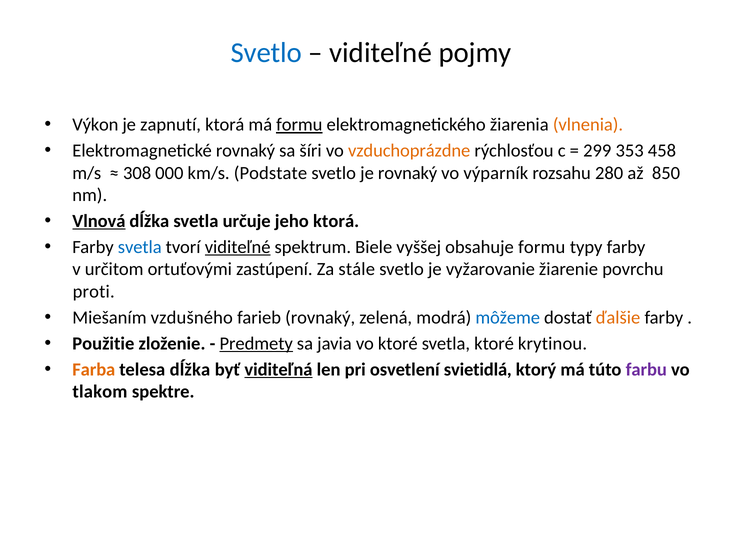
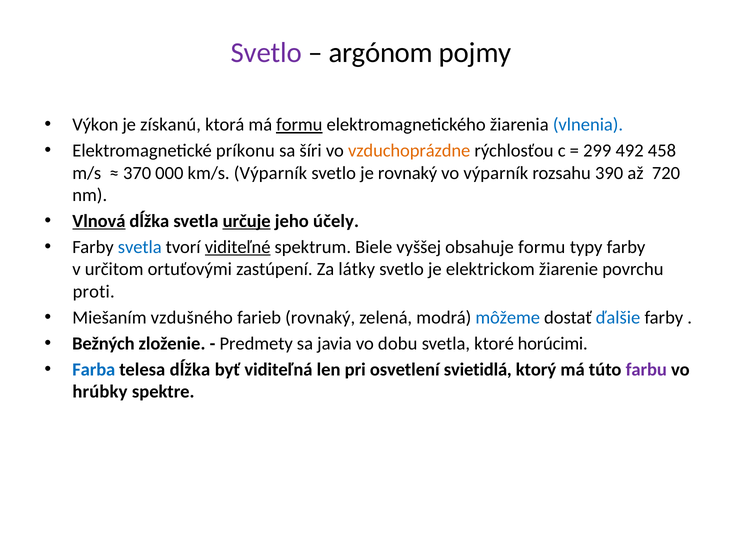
Svetlo colour: blue -> purple (266, 53)
viditeľné: viditeľné -> argónom (381, 53)
zapnutí: zapnutí -> získanú (171, 125)
vlnenia colour: orange -> blue (588, 125)
Elektromagnetické rovnaký: rovnaký -> príkonu (245, 151)
353: 353 -> 492 (630, 151)
308: 308 -> 370 (137, 173)
km/s Podstate: Podstate -> Výparník (270, 173)
280: 280 -> 390 (609, 173)
850: 850 -> 720 (666, 173)
určuje underline: none -> present (247, 221)
jeho ktorá: ktorá -> účely (336, 221)
stále: stále -> látky (357, 270)
vyžarovanie: vyžarovanie -> elektrickom (490, 270)
ďalšie colour: orange -> blue (618, 318)
Použitie: Použitie -> Bežných (103, 344)
Predmety underline: present -> none (256, 344)
vo ktoré: ktoré -> dobu (398, 344)
krytinou: krytinou -> horúcimi (553, 344)
Farba colour: orange -> blue (94, 370)
viditeľná underline: present -> none (278, 370)
tlakom: tlakom -> hrúbky (100, 392)
